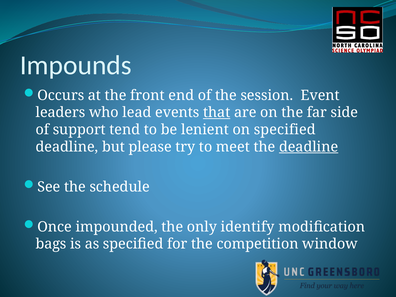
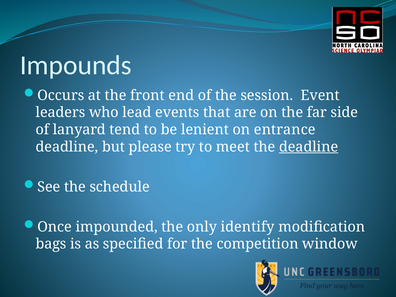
that underline: present -> none (217, 112)
support: support -> lanyard (79, 130)
on specified: specified -> entrance (285, 130)
